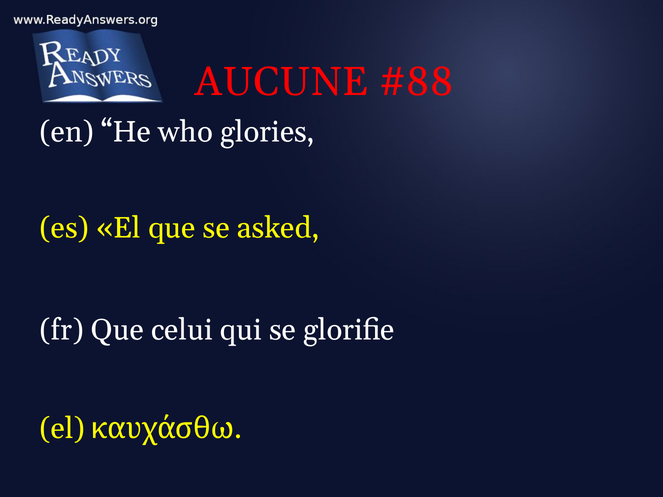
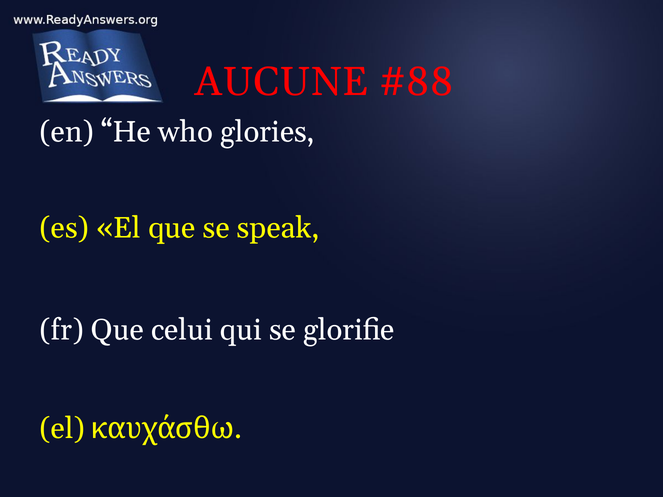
asked: asked -> speak (278, 228)
